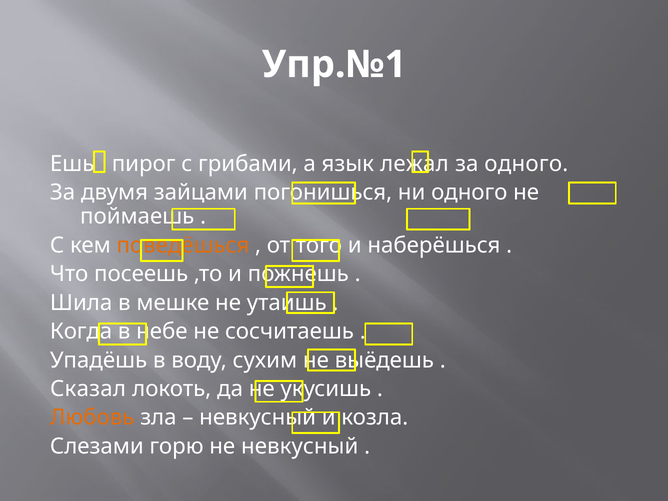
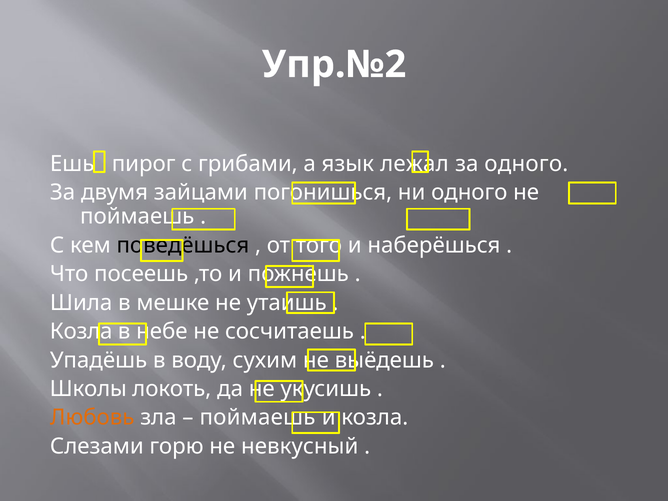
Упр.№1: Упр.№1 -> Упр.№2 (334, 64)
поведёшься colour: orange -> black (183, 245)
Когда: Когда -> Козла (81, 331)
Сказал: Сказал -> Школы (88, 389)
невкусный: невкусный -> поймаешь (257, 418)
